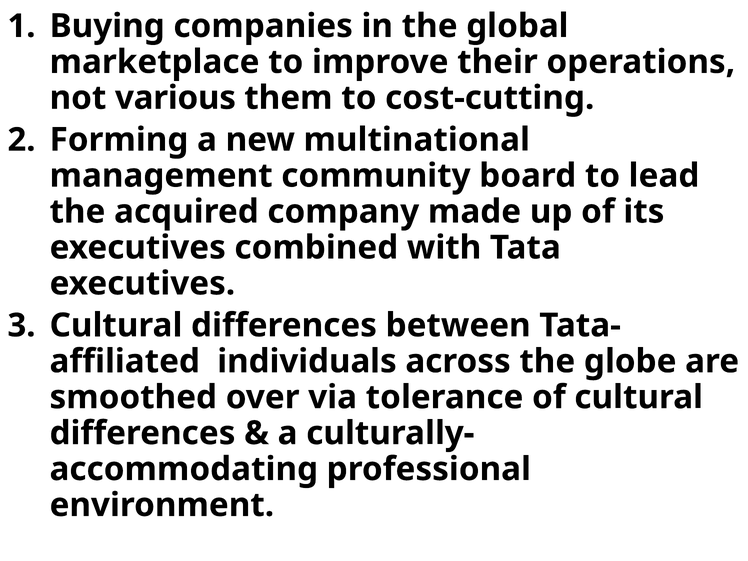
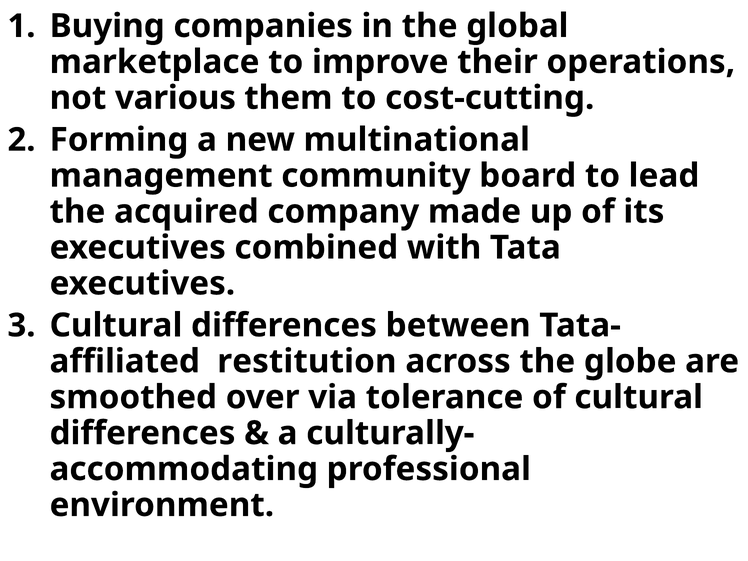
individuals: individuals -> restitution (307, 361)
